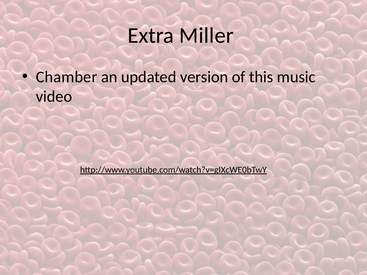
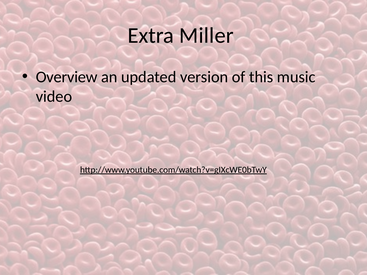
Chamber: Chamber -> Overview (67, 77)
